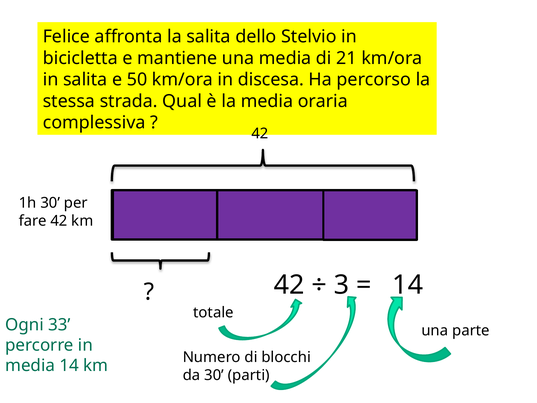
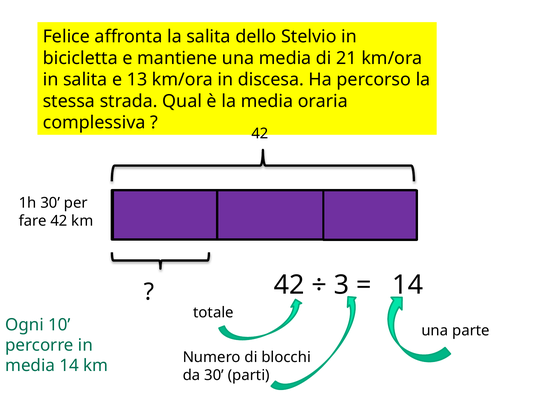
50: 50 -> 13 (137, 80)
33: 33 -> 10 (59, 325)
